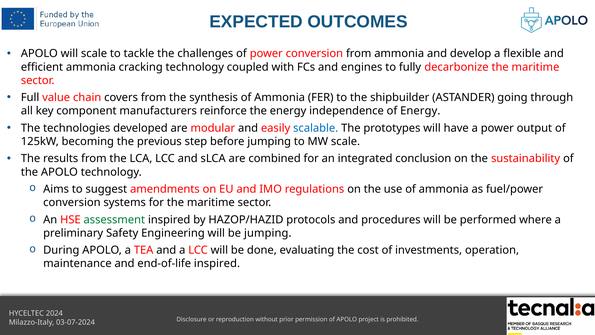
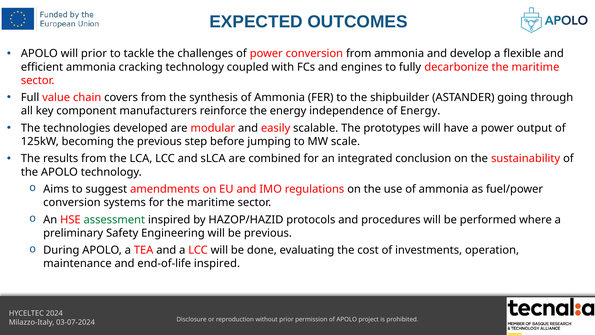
will scale: scale -> prior (94, 54)
scalable colour: blue -> black (316, 128)
be jumping: jumping -> previous (268, 233)
